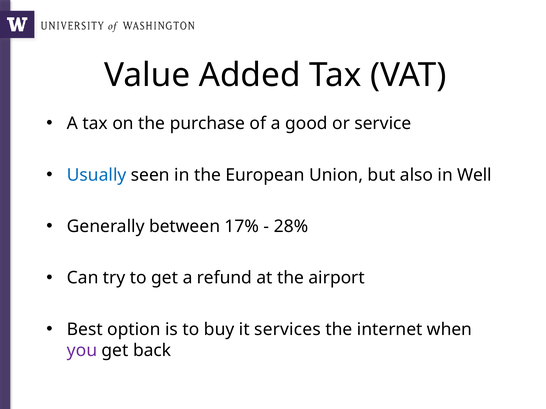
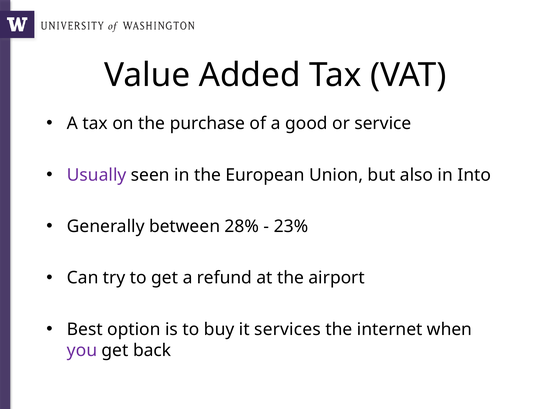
Usually colour: blue -> purple (97, 175)
Well: Well -> Into (474, 175)
17%: 17% -> 28% (242, 227)
28%: 28% -> 23% (291, 227)
